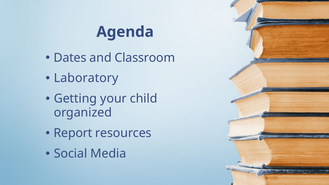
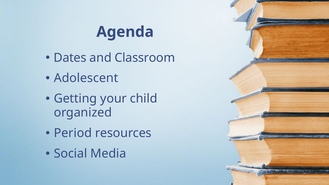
Laboratory: Laboratory -> Adolescent (86, 78)
Report: Report -> Period (73, 133)
